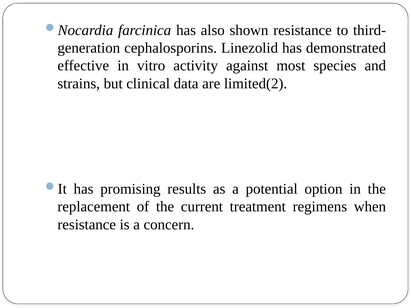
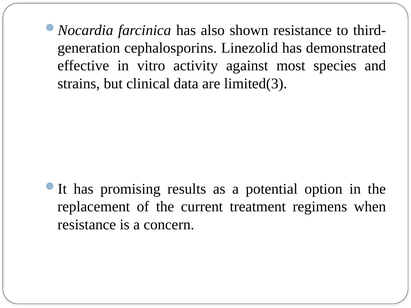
limited(2: limited(2 -> limited(3 (256, 84)
